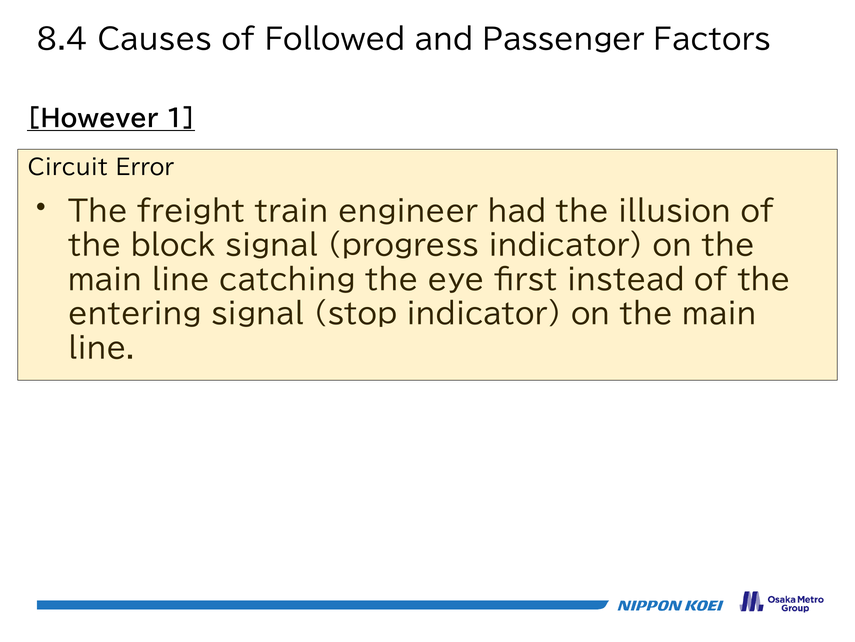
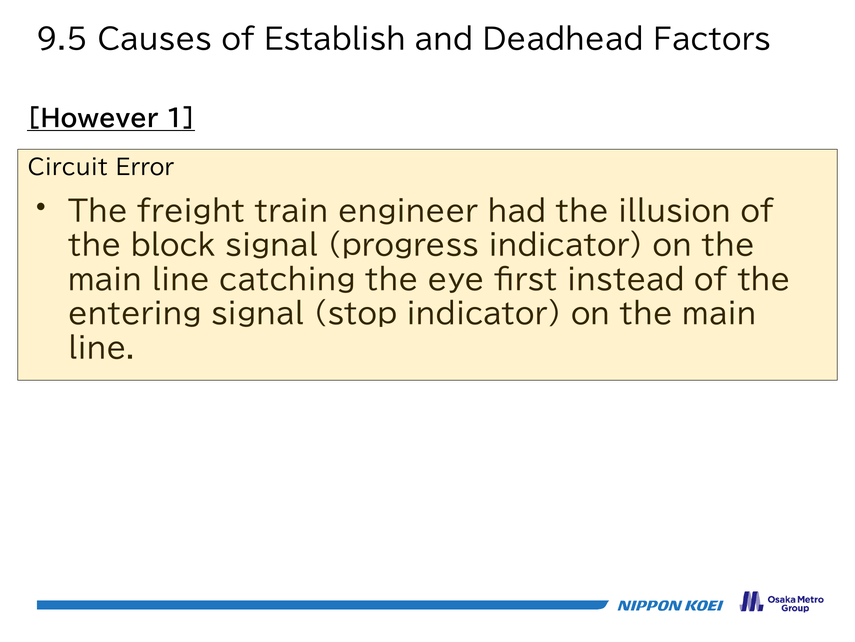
8.4: 8.4 -> 9.5 (62, 40)
Followed: Followed -> Establish (335, 40)
Passenger: Passenger -> Deadhead (563, 40)
